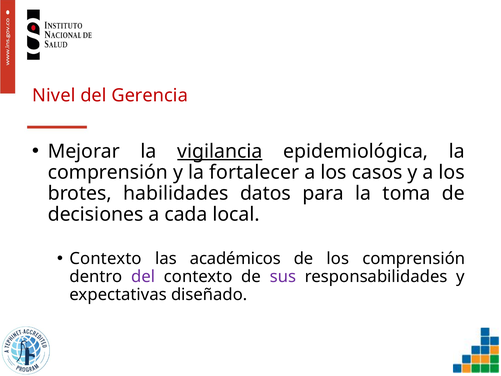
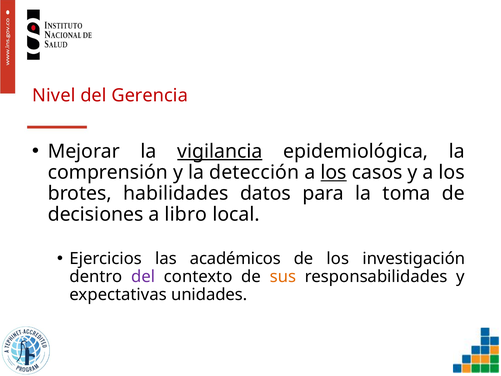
fortalecer: fortalecer -> detección (254, 172)
los underline: none -> present (334, 172)
cada: cada -> libro (186, 214)
Contexto: Contexto -> Ejercicios (106, 258)
los comprensión: comprensión -> investigación (414, 258)
sus colour: purple -> orange (283, 276)
diseñado: diseñado -> unidades (209, 294)
